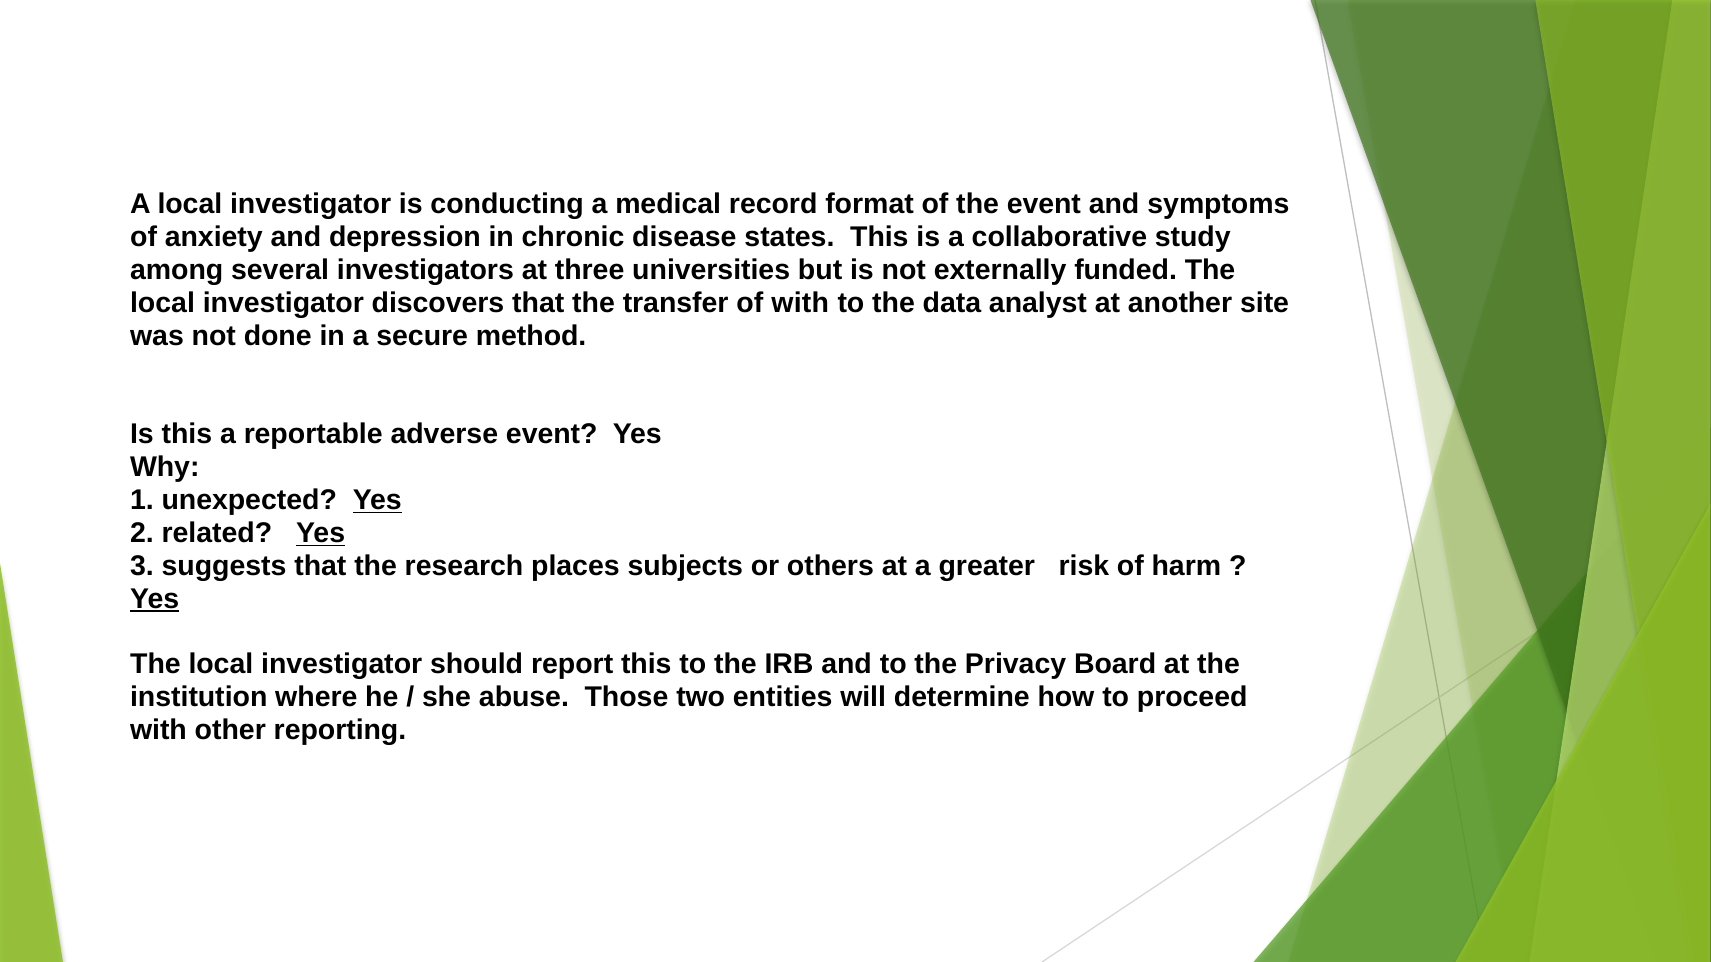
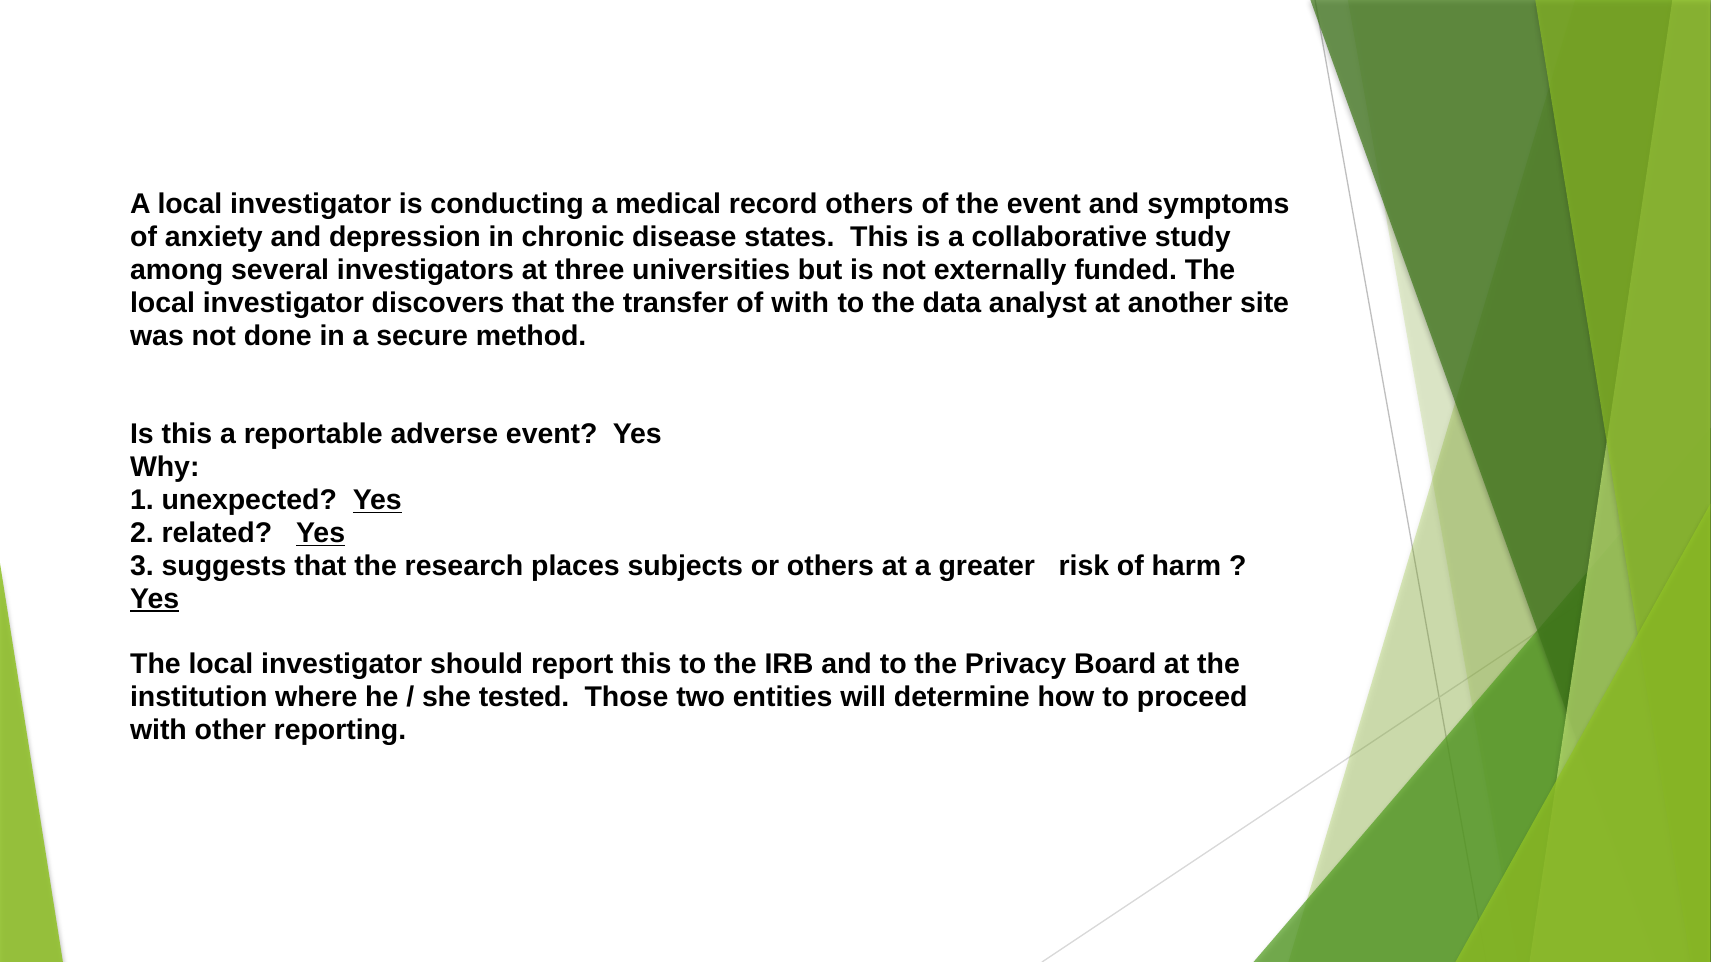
record format: format -> others (869, 204)
abuse: abuse -> tested (524, 698)
